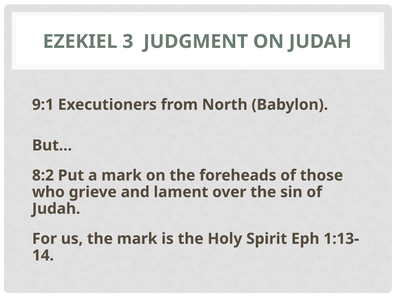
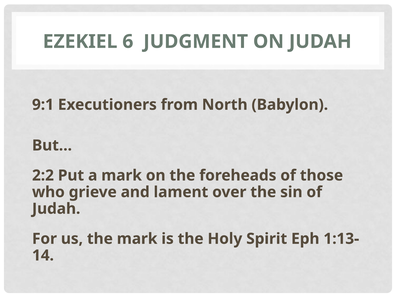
3: 3 -> 6 (128, 42)
8:2: 8:2 -> 2:2 (43, 175)
